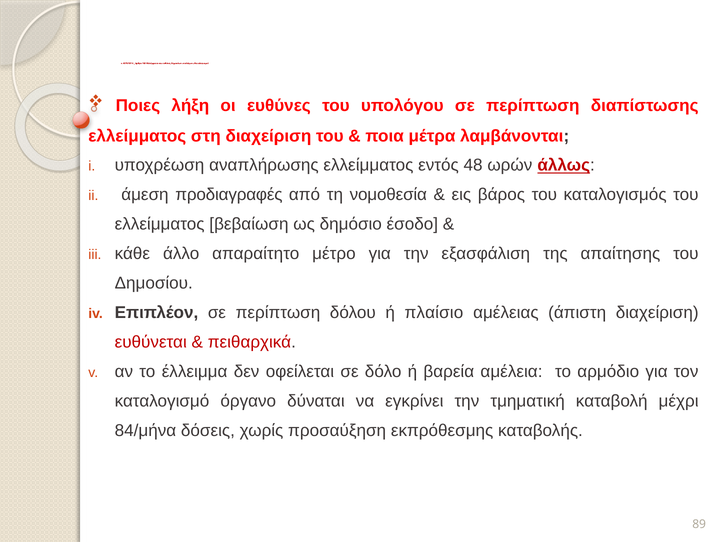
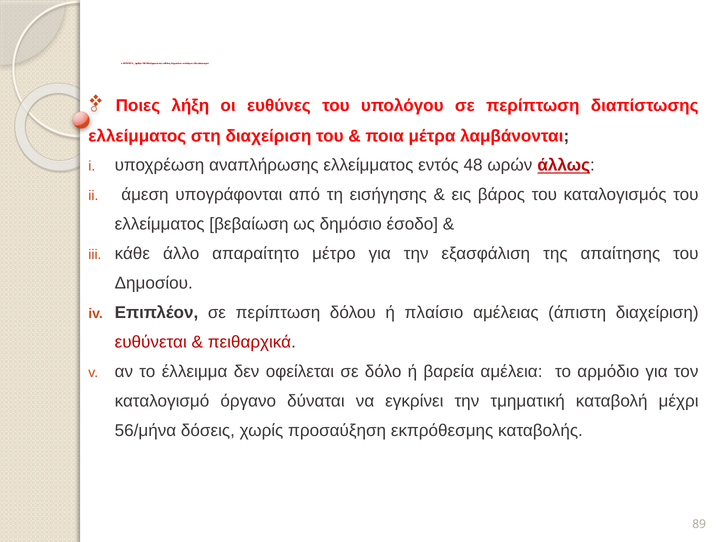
προδιαγραφές: προδιαγραφές -> υπογράφονται (229, 195)
νομοθεσία: νομοθεσία -> εισήγησης (388, 195)
84/μήνα: 84/μήνα -> 56/μήνα (145, 431)
